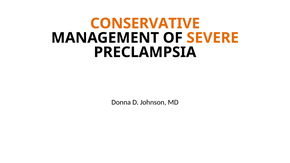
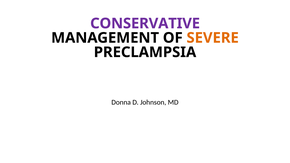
CONSERVATIVE colour: orange -> purple (145, 23)
